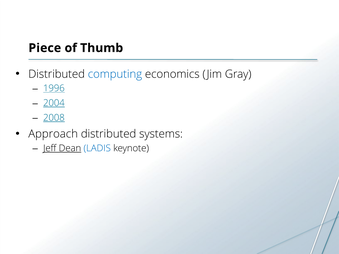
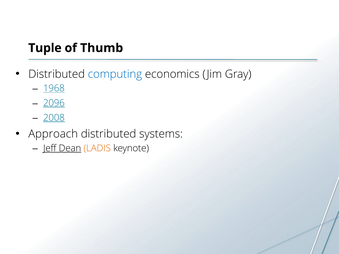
Piece: Piece -> Tuple (45, 48)
1996: 1996 -> 1968 (54, 88)
2004: 2004 -> 2096 (54, 103)
LADIS colour: blue -> orange (97, 148)
